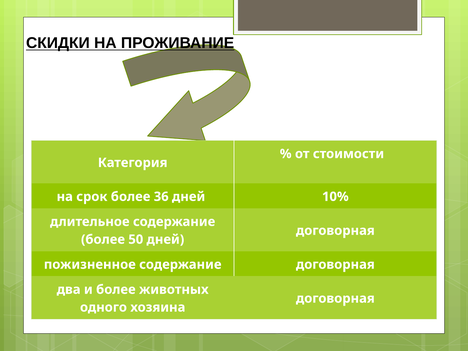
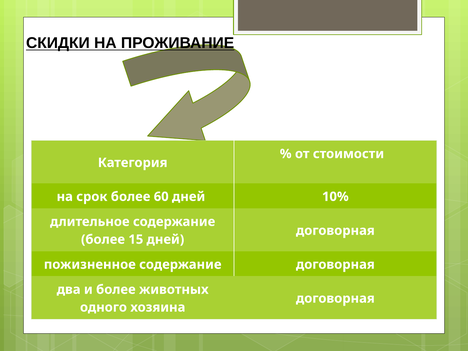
36: 36 -> 60 (161, 197)
50: 50 -> 15 (136, 239)
